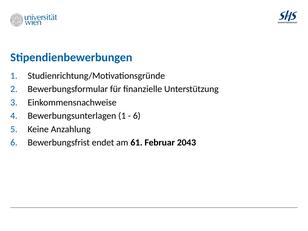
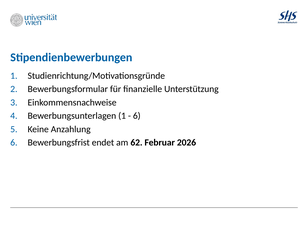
61: 61 -> 62 (136, 143)
2043: 2043 -> 2026 (186, 143)
